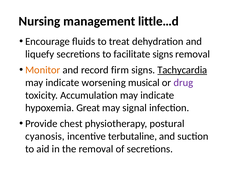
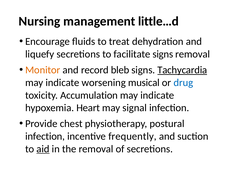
firm: firm -> bleb (120, 70)
drug colour: purple -> blue (183, 83)
Great: Great -> Heart (88, 108)
cyanosis: cyanosis -> infection (45, 136)
terbutaline: terbutaline -> frequently (132, 136)
aid underline: none -> present (43, 149)
